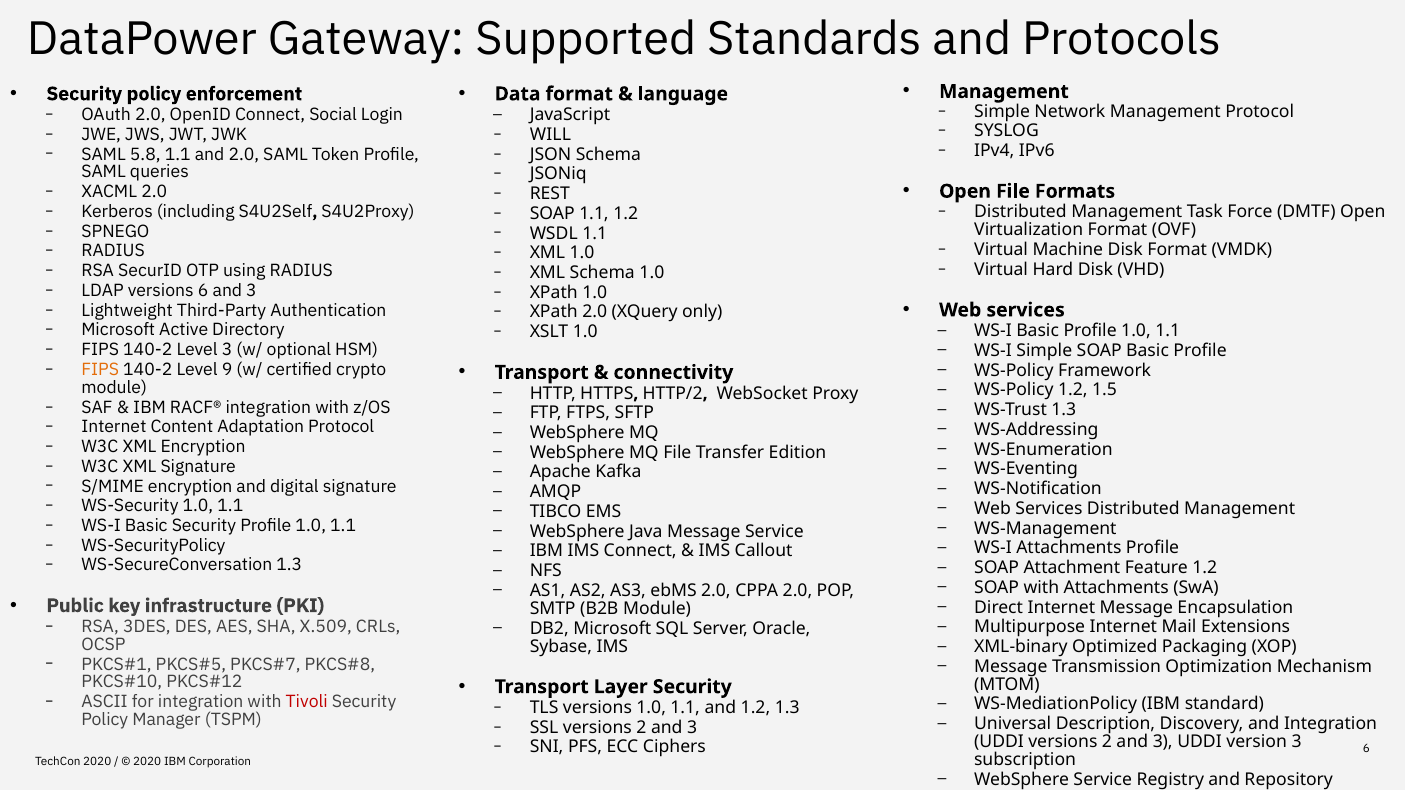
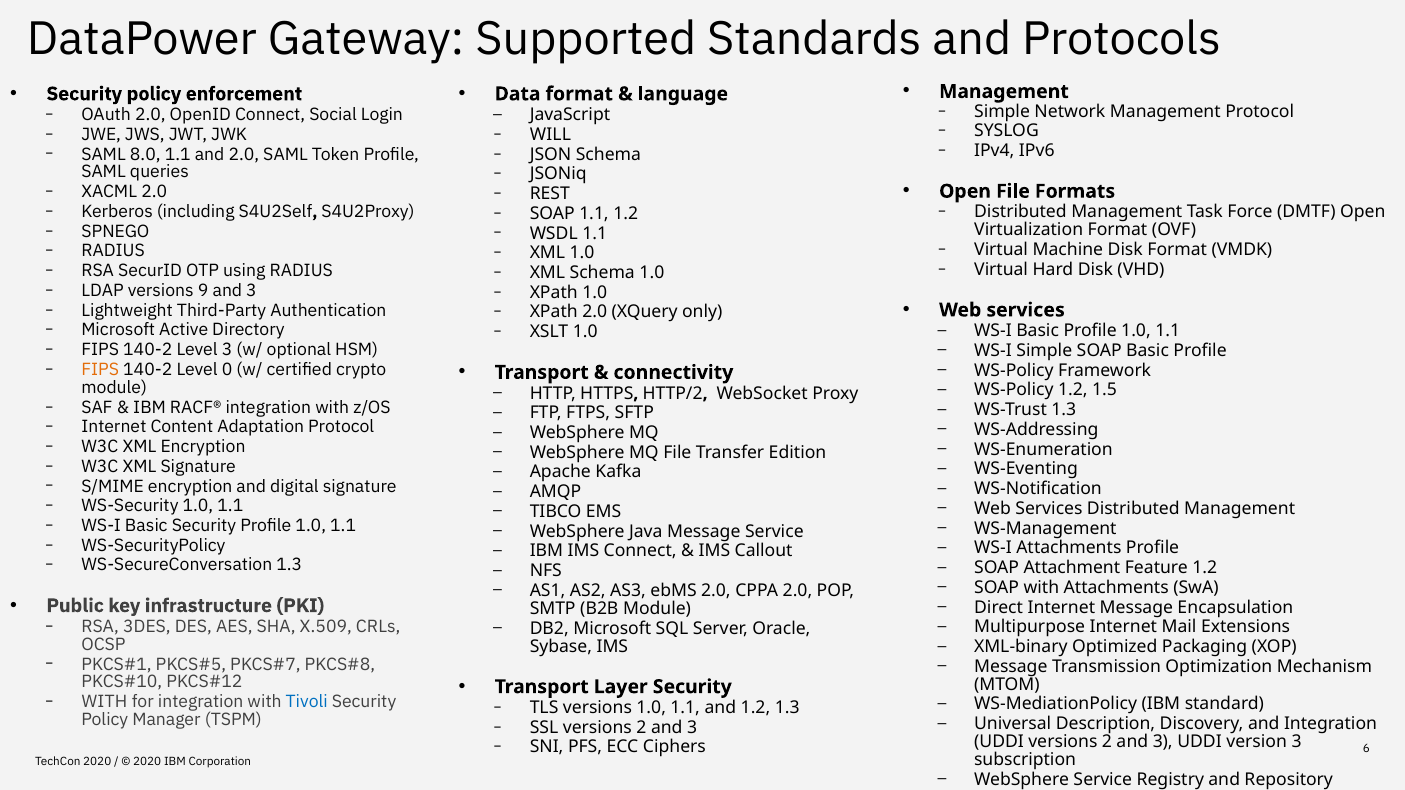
5.8: 5.8 -> 8.0 (145, 154)
versions 6: 6 -> 9 (203, 291)
9: 9 -> 0 (227, 370)
ASCII: ASCII -> WITH (104, 702)
Tivoli colour: red -> blue (307, 702)
